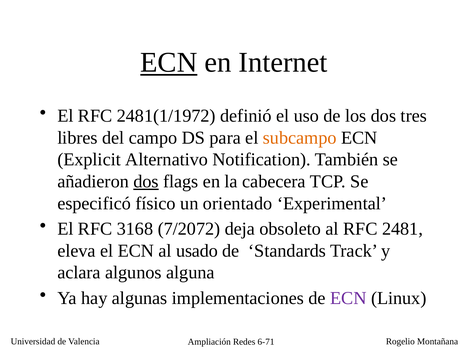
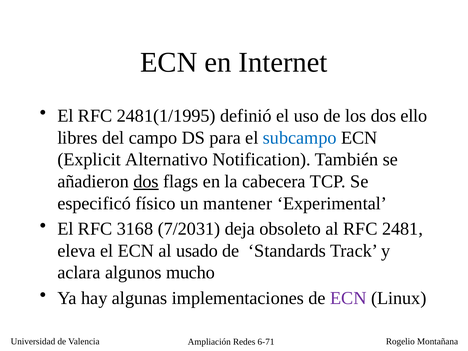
ECN underline: present -> none (169, 62)
2481(1/1972: 2481(1/1972 -> 2481(1/1995 (166, 116)
tres: tres -> ello (414, 116)
subcampo colour: orange -> blue (300, 138)
orientado: orientado -> mantener (238, 203)
7/2072: 7/2072 -> 7/2031 (189, 229)
alguna: alguna -> mucho (190, 273)
